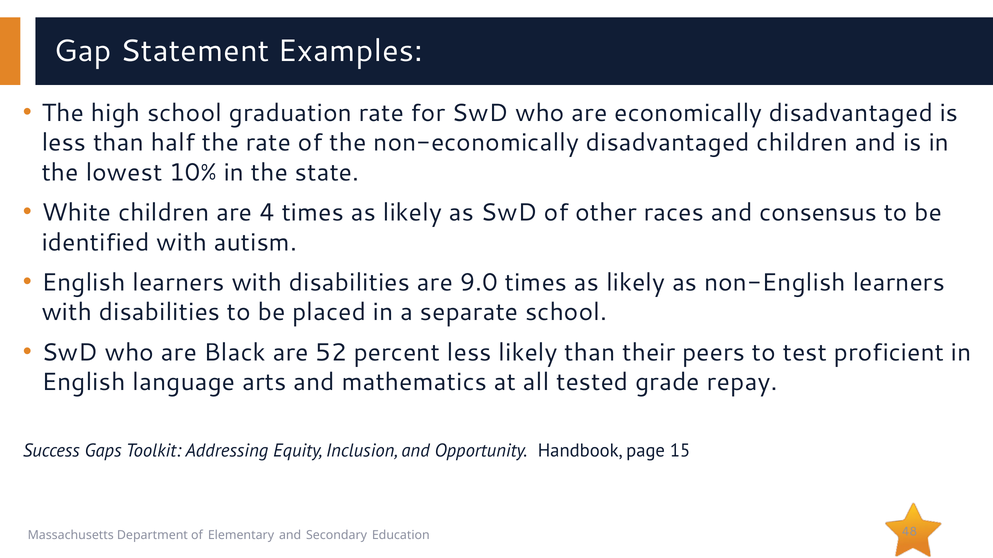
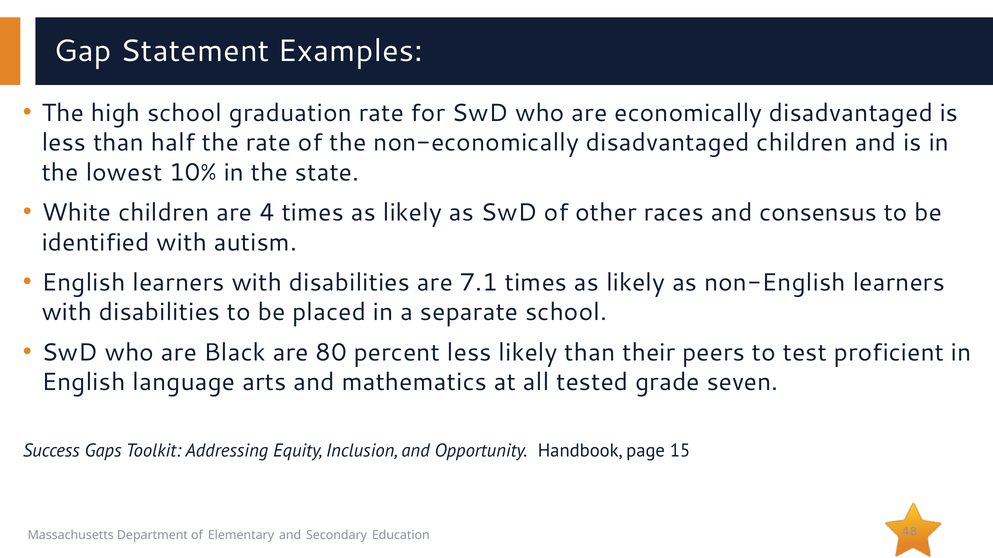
9.0: 9.0 -> 7.1 (479, 283)
52: 52 -> 80 (331, 353)
repay: repay -> seven (742, 383)
